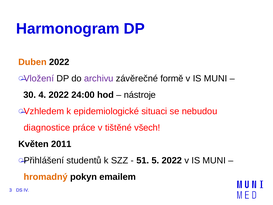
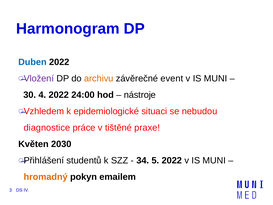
Duben colour: orange -> blue (32, 62)
archivu colour: purple -> orange (99, 78)
formě: formě -> event (172, 78)
všech: všech -> praxe (147, 128)
2011: 2011 -> 2030 (61, 144)
51: 51 -> 34 (143, 160)
